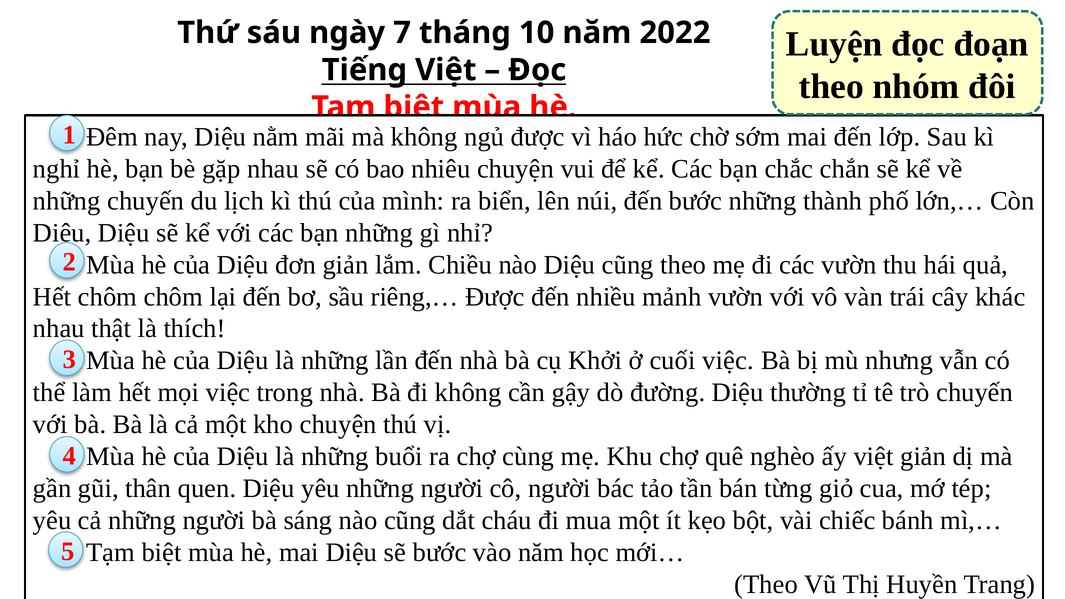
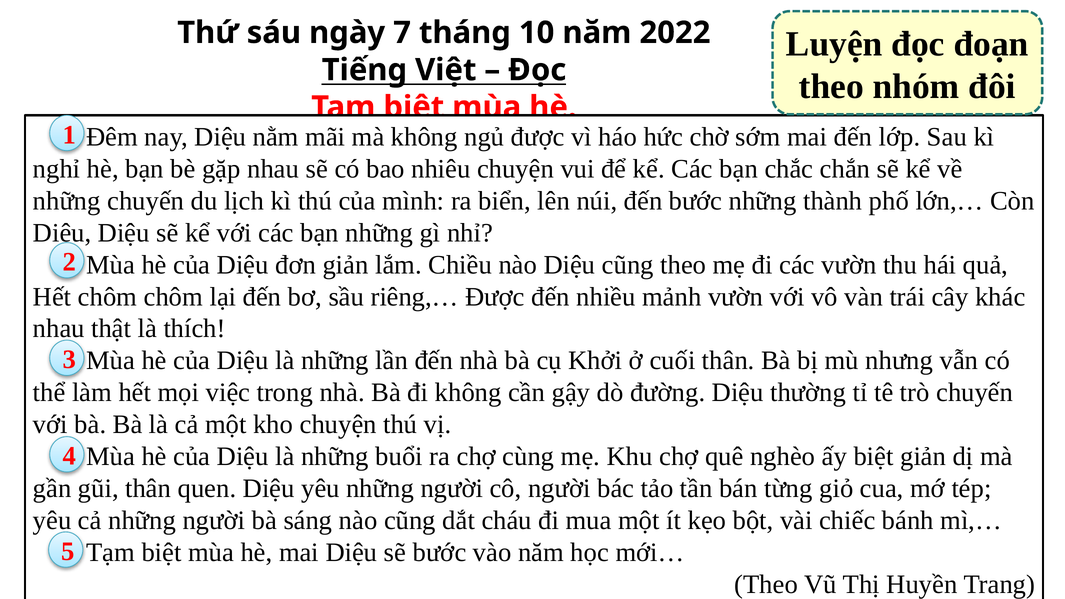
cuối việc: việc -> thân (728, 361)
ấy việt: việt -> biệt (874, 457)
